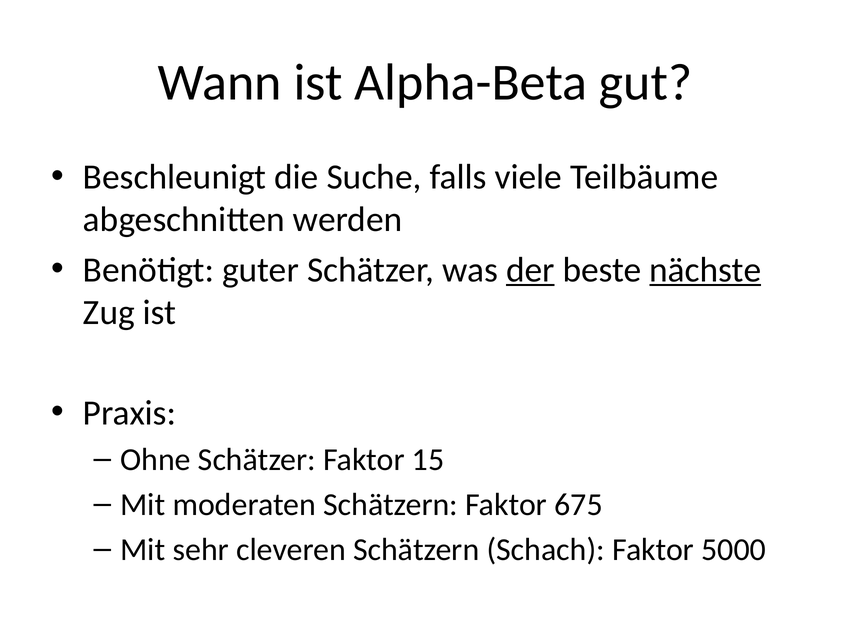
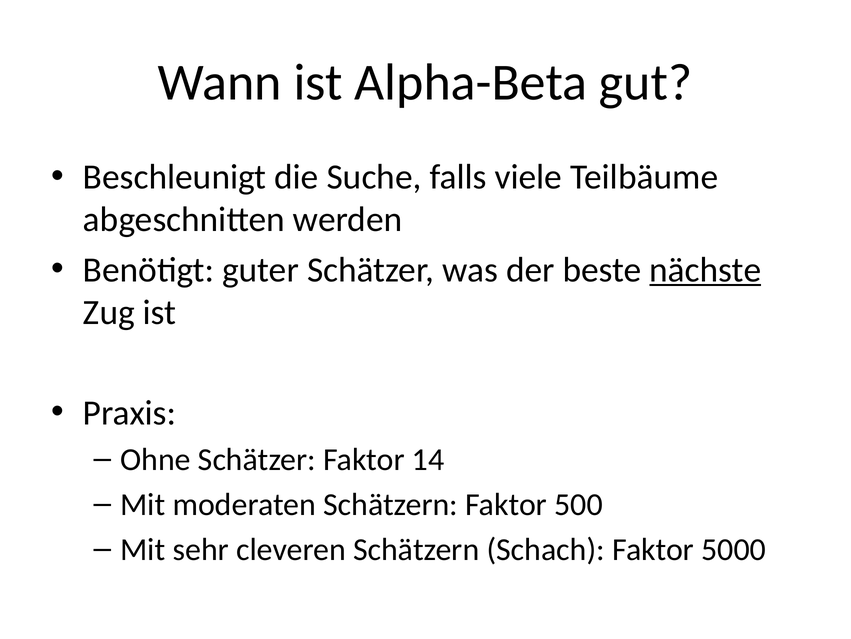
der underline: present -> none (530, 270)
15: 15 -> 14 (428, 459)
675: 675 -> 500 (578, 504)
